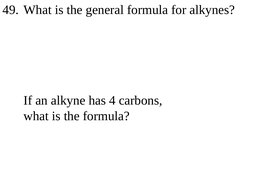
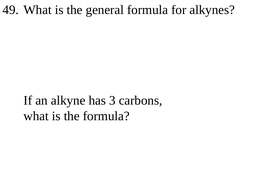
4: 4 -> 3 (112, 101)
